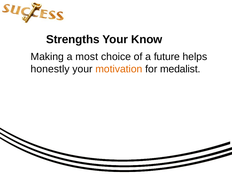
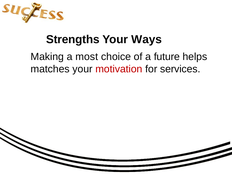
Know: Know -> Ways (147, 39)
honestly: honestly -> matches (50, 69)
motivation colour: orange -> red (119, 69)
medalist: medalist -> services (180, 69)
